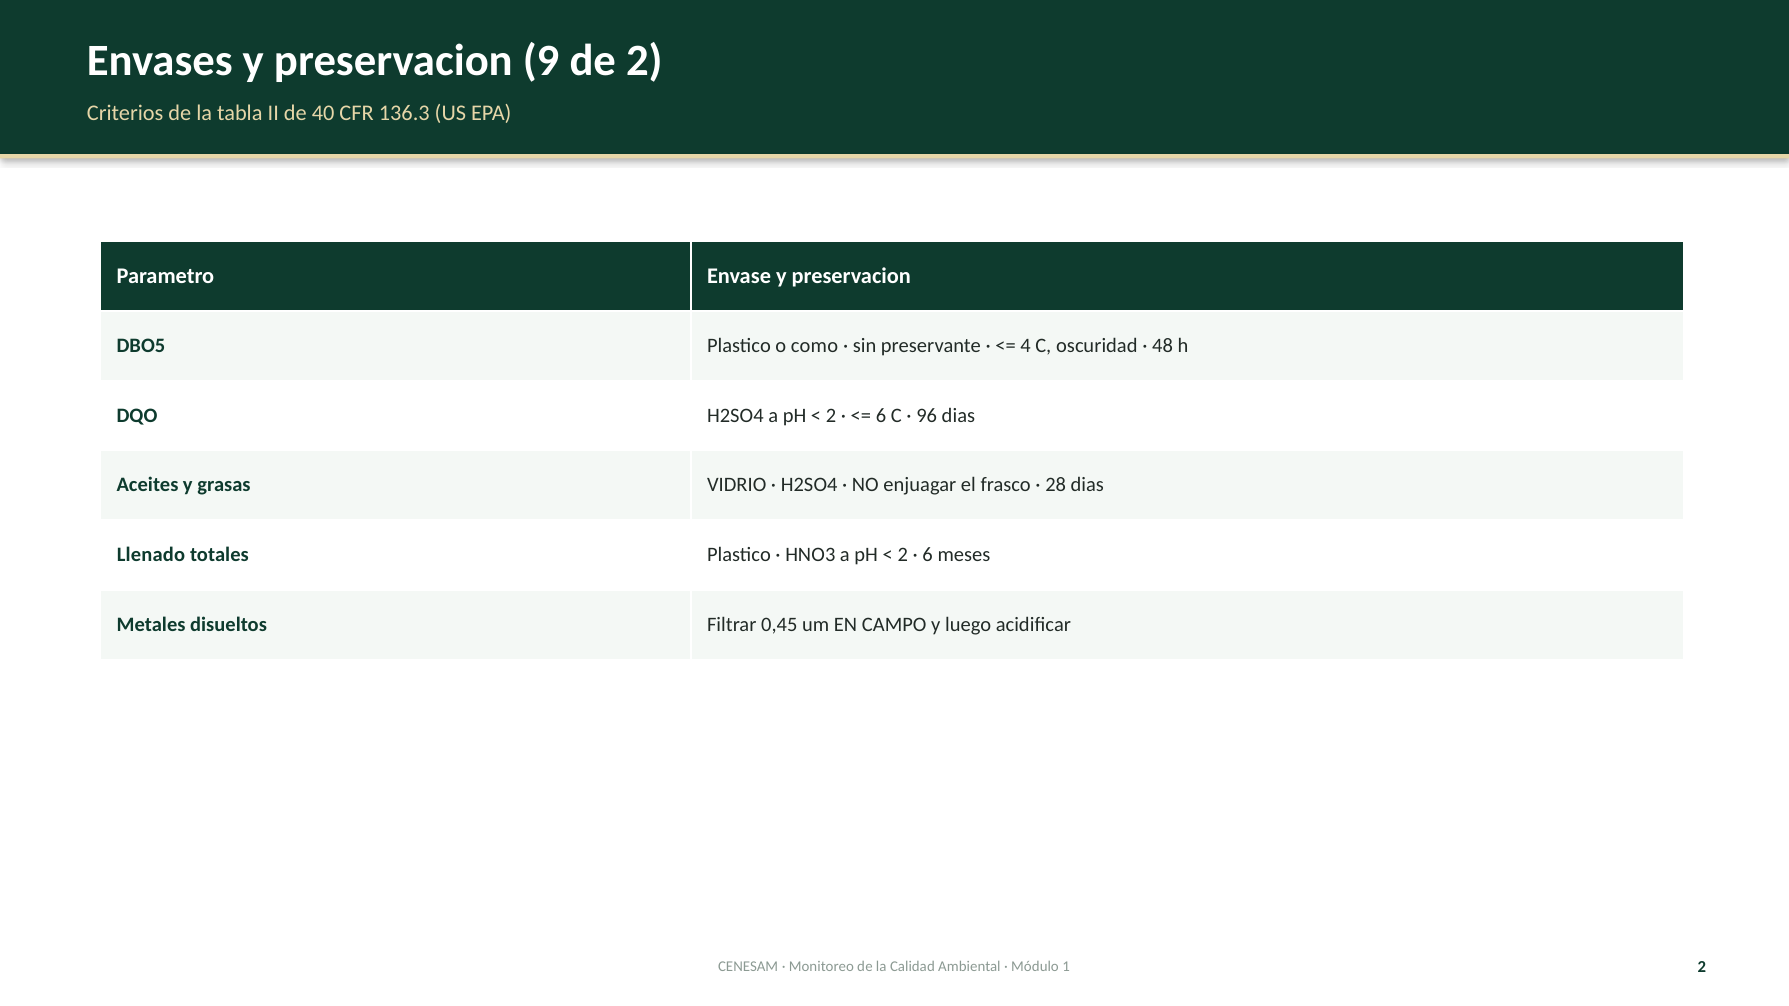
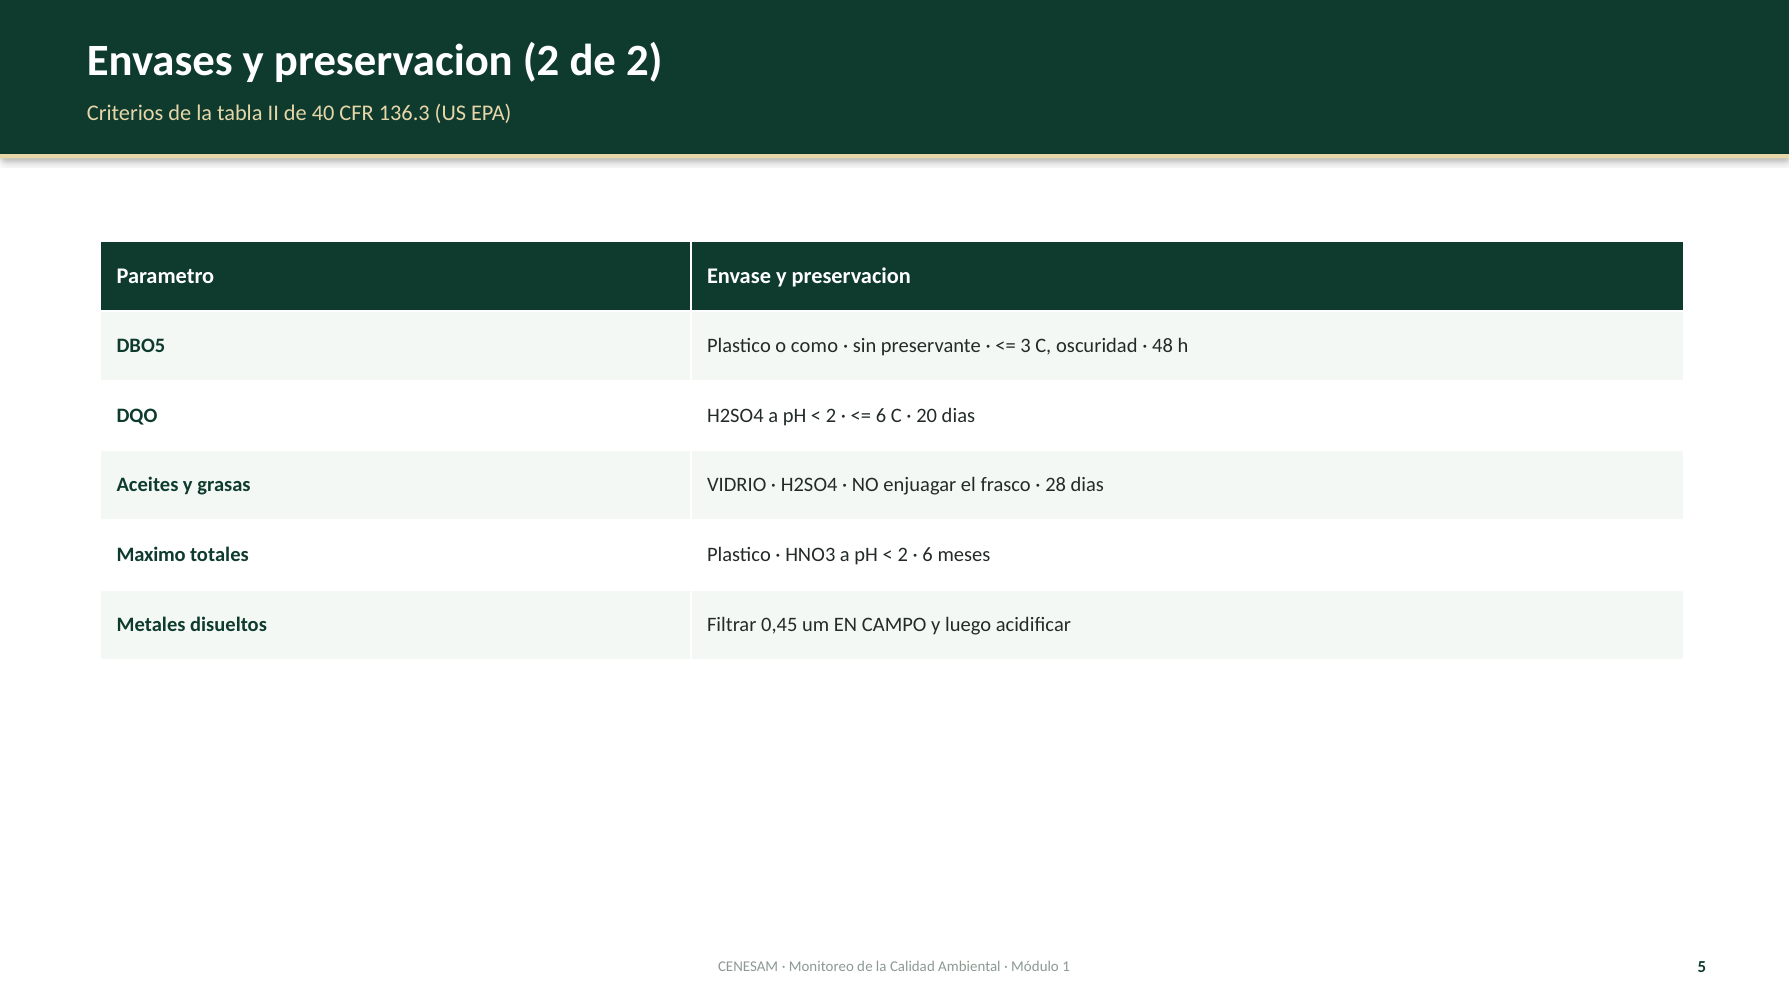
preservacion 9: 9 -> 2 (541, 61)
4: 4 -> 3 (1026, 346)
96: 96 -> 20 (927, 415)
Llenado: Llenado -> Maximo (151, 555)
1 2: 2 -> 5 (1702, 968)
